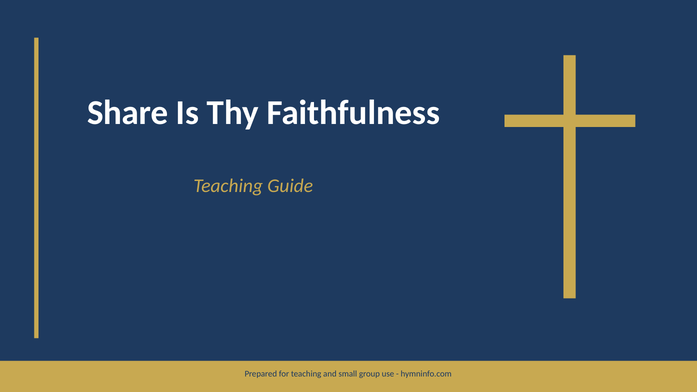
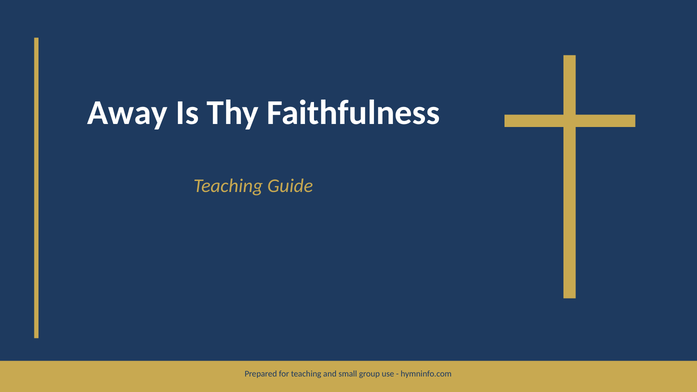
Share: Share -> Away (128, 113)
